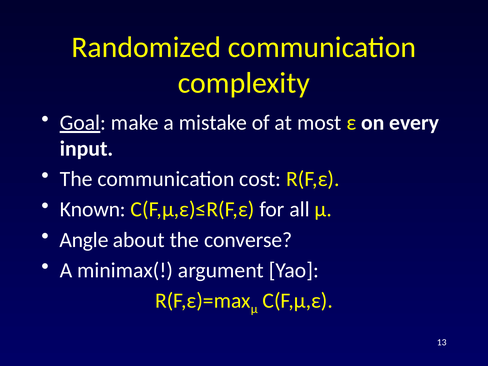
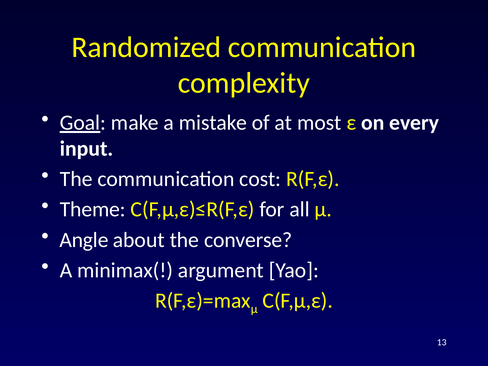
Known: Known -> Theme (93, 209)
